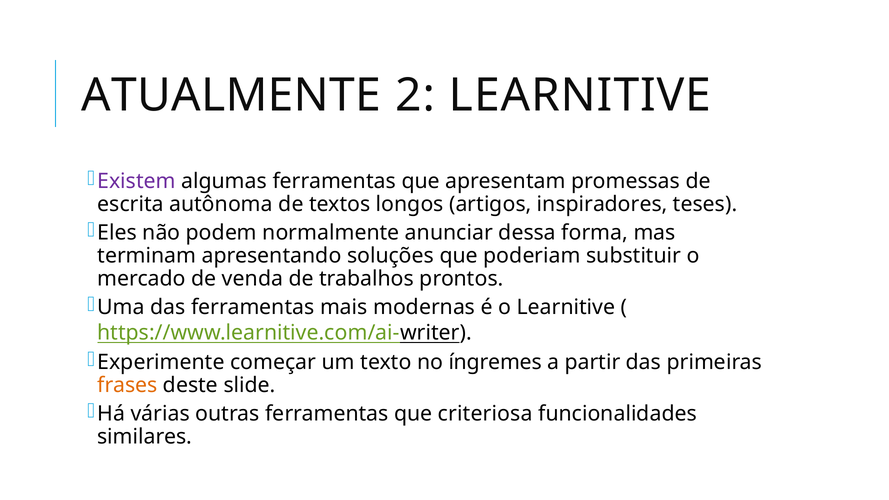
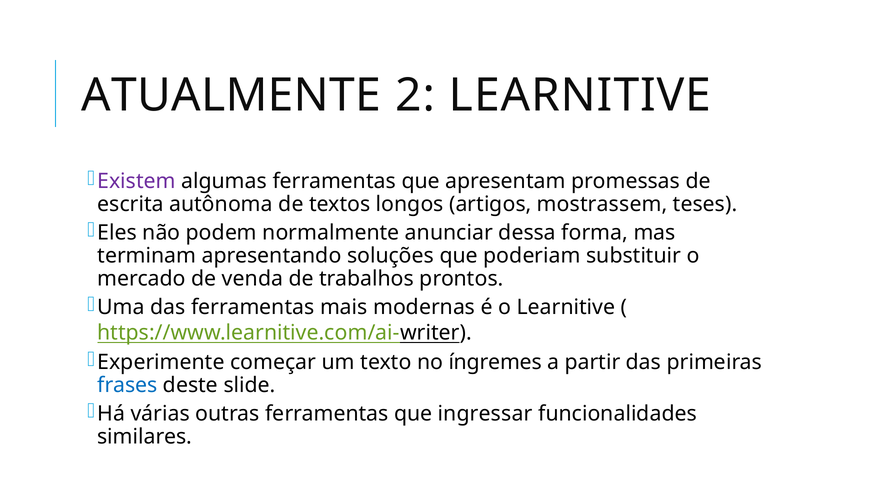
inspiradores: inspiradores -> mostrassem (602, 204)
frases colour: orange -> blue (127, 385)
criteriosa: criteriosa -> ingressar (485, 414)
